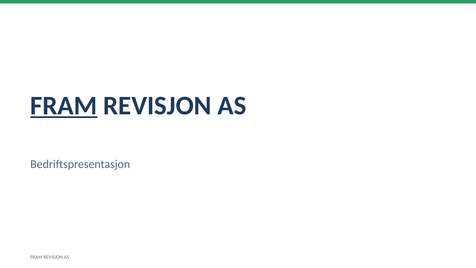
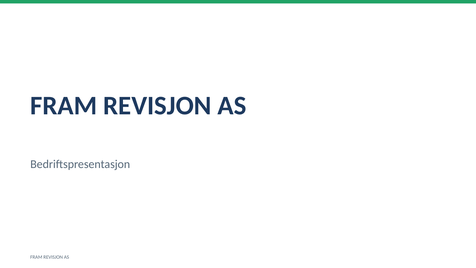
FRAM underline: present -> none (64, 106)
